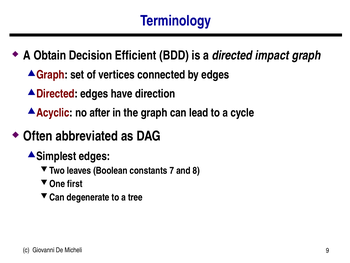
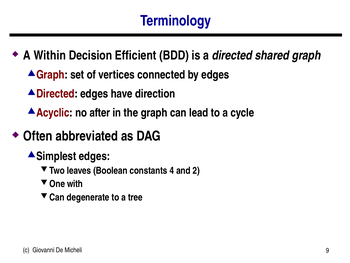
Obtain: Obtain -> Within (50, 55)
impact: impact -> shared (272, 55)
7: 7 -> 4 (172, 170)
8: 8 -> 2 (196, 170)
first: first -> with (75, 184)
